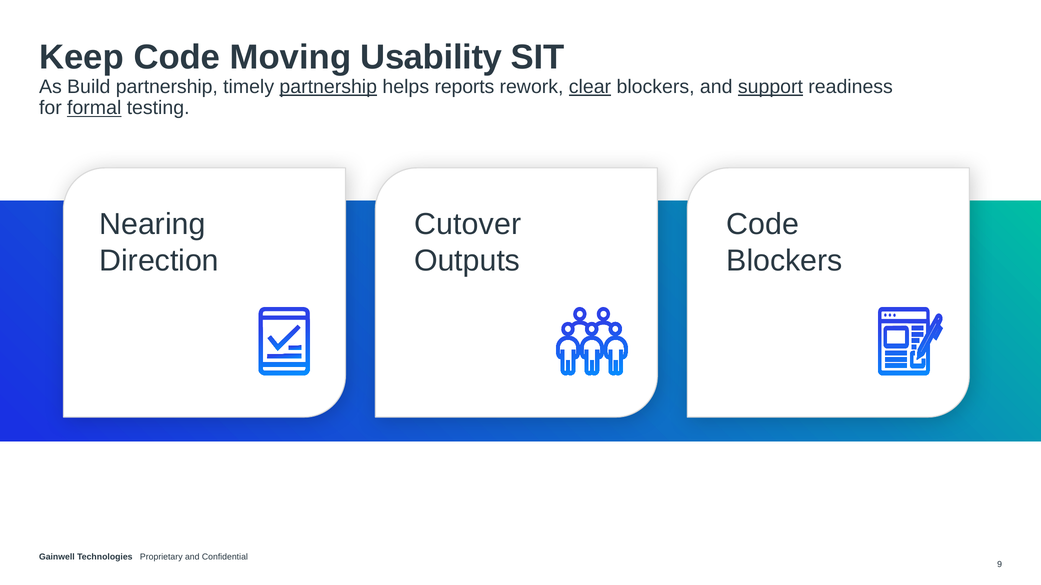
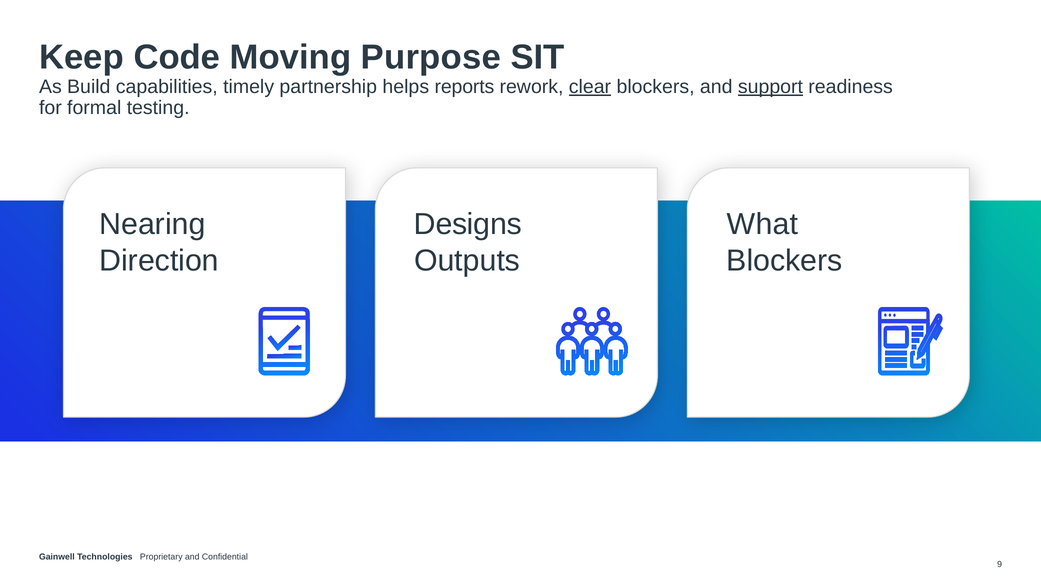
Usability: Usability -> Purpose (431, 58)
Build partnership: partnership -> capabilities (167, 87)
partnership underline: present -> none (328, 87)
formal underline: present -> none (94, 108)
Cutover: Cutover -> Designs (468, 224)
Code: Code -> What (762, 224)
